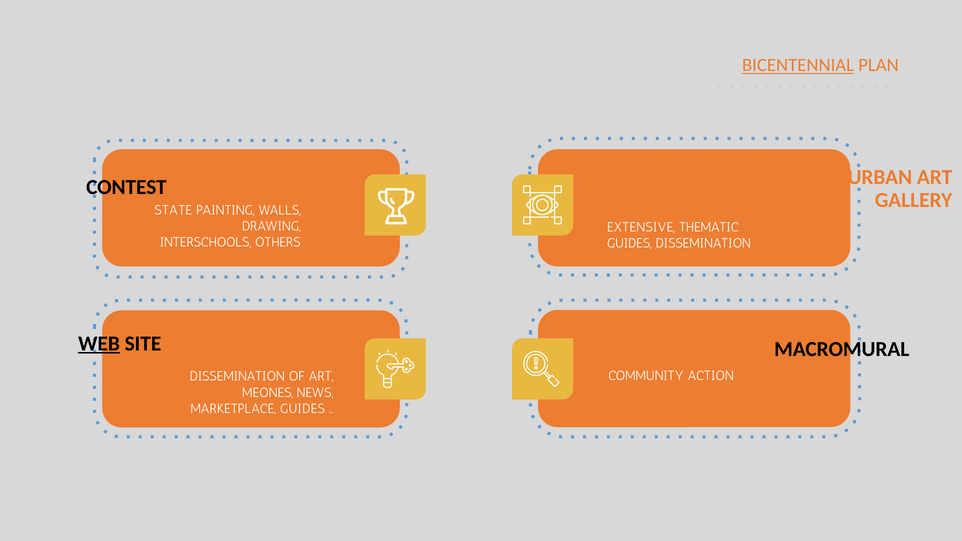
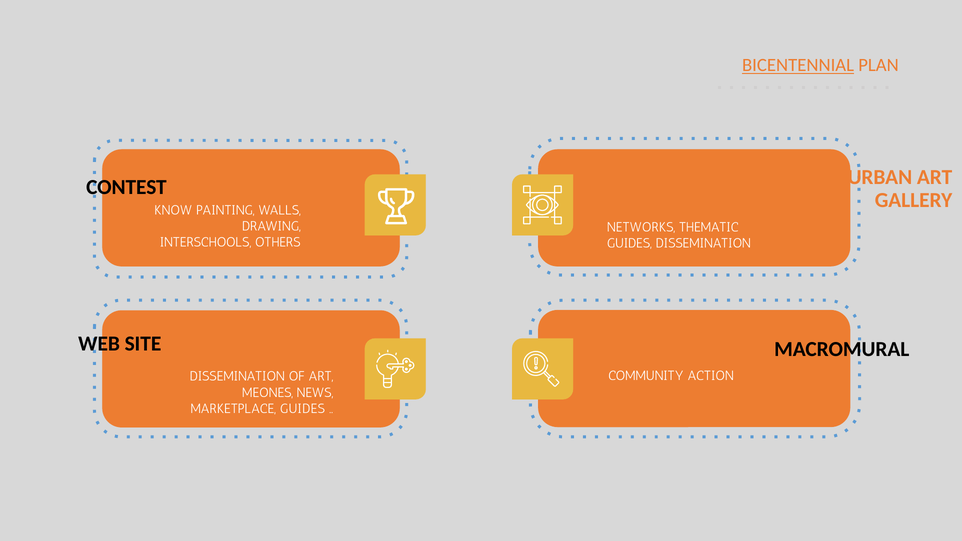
STATE: STATE -> KNOW (173, 210)
EXTENSIVE: EXTENSIVE -> NETWORKS (641, 227)
WEB underline: present -> none (99, 344)
